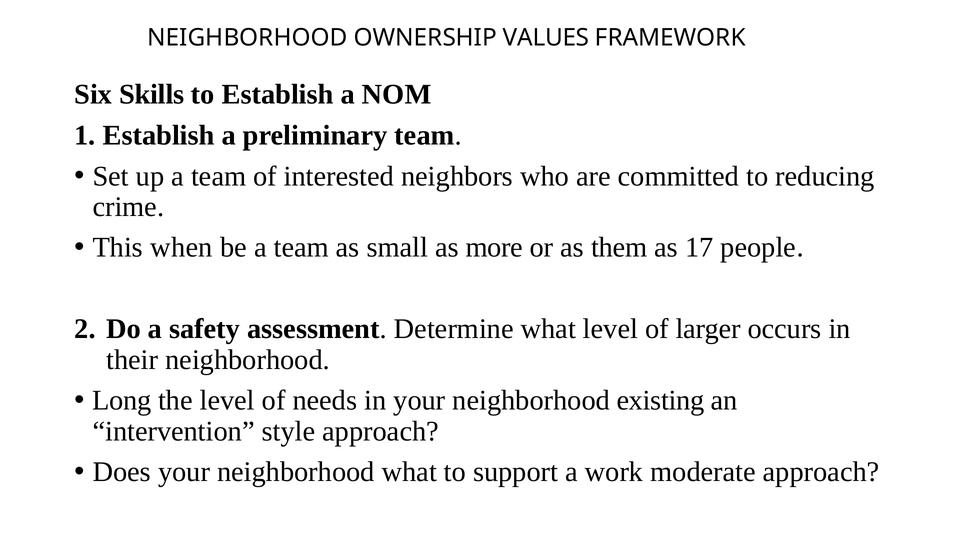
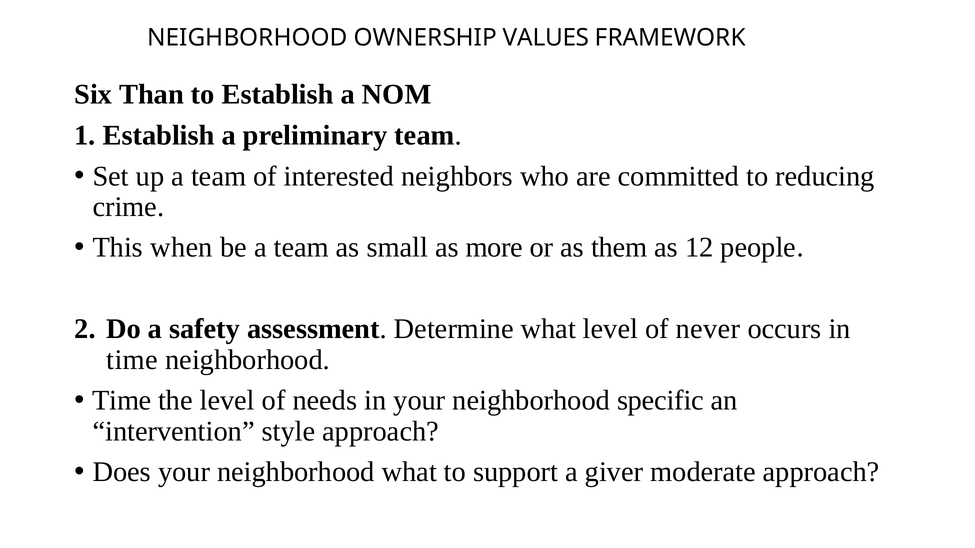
Skills: Skills -> Than (152, 95)
17: 17 -> 12 (699, 248)
larger: larger -> never (708, 329)
their: their -> time (132, 360)
Long: Long -> Time (122, 401)
existing: existing -> specific (660, 401)
work: work -> giver (614, 472)
